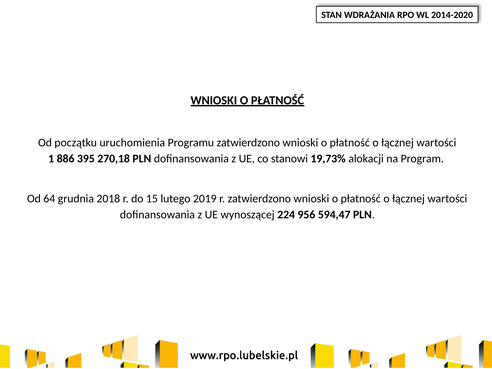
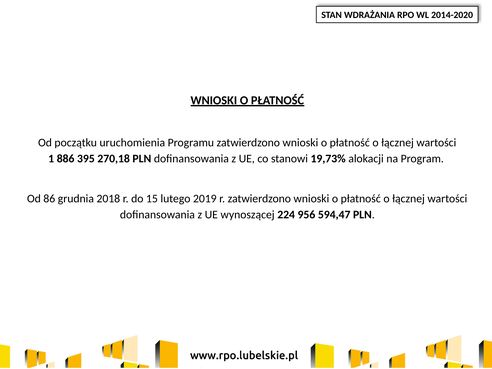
64: 64 -> 86 (49, 199)
